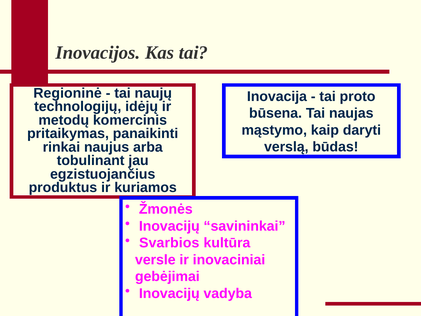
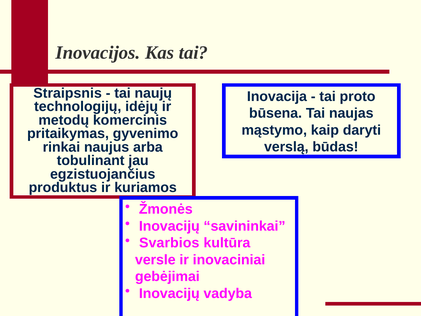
Regioninė: Regioninė -> Straipsnis (68, 93)
panaikinti: panaikinti -> gyvenimo (146, 134)
